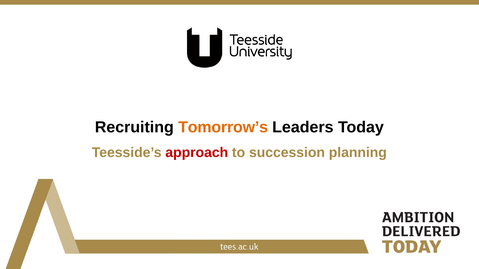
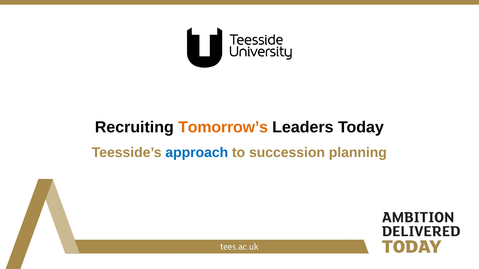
approach colour: red -> blue (197, 153)
